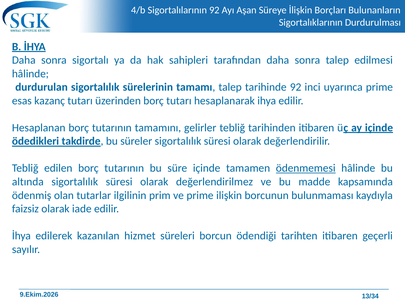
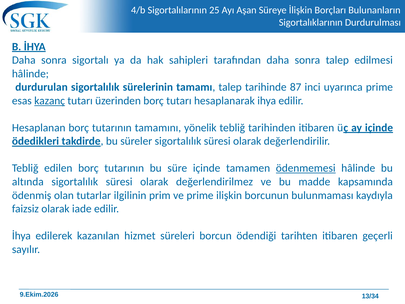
Sigortalılarının 92: 92 -> 25 (214, 10)
tarihinde 92: 92 -> 87 (296, 87)
kazanç underline: none -> present (50, 101)
gelirler: gelirler -> yönelik (200, 128)
